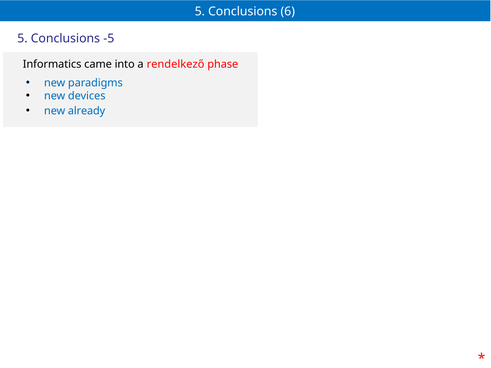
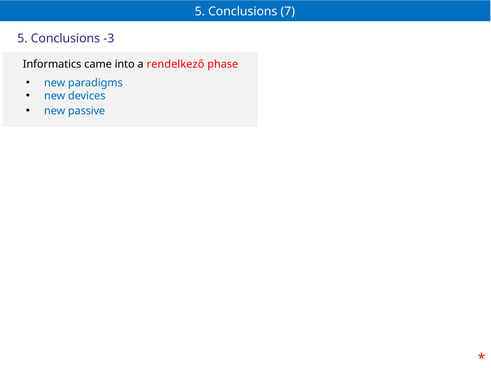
6: 6 -> 7 (288, 12)
-5: -5 -> -3 (109, 39)
already: already -> passive (87, 111)
